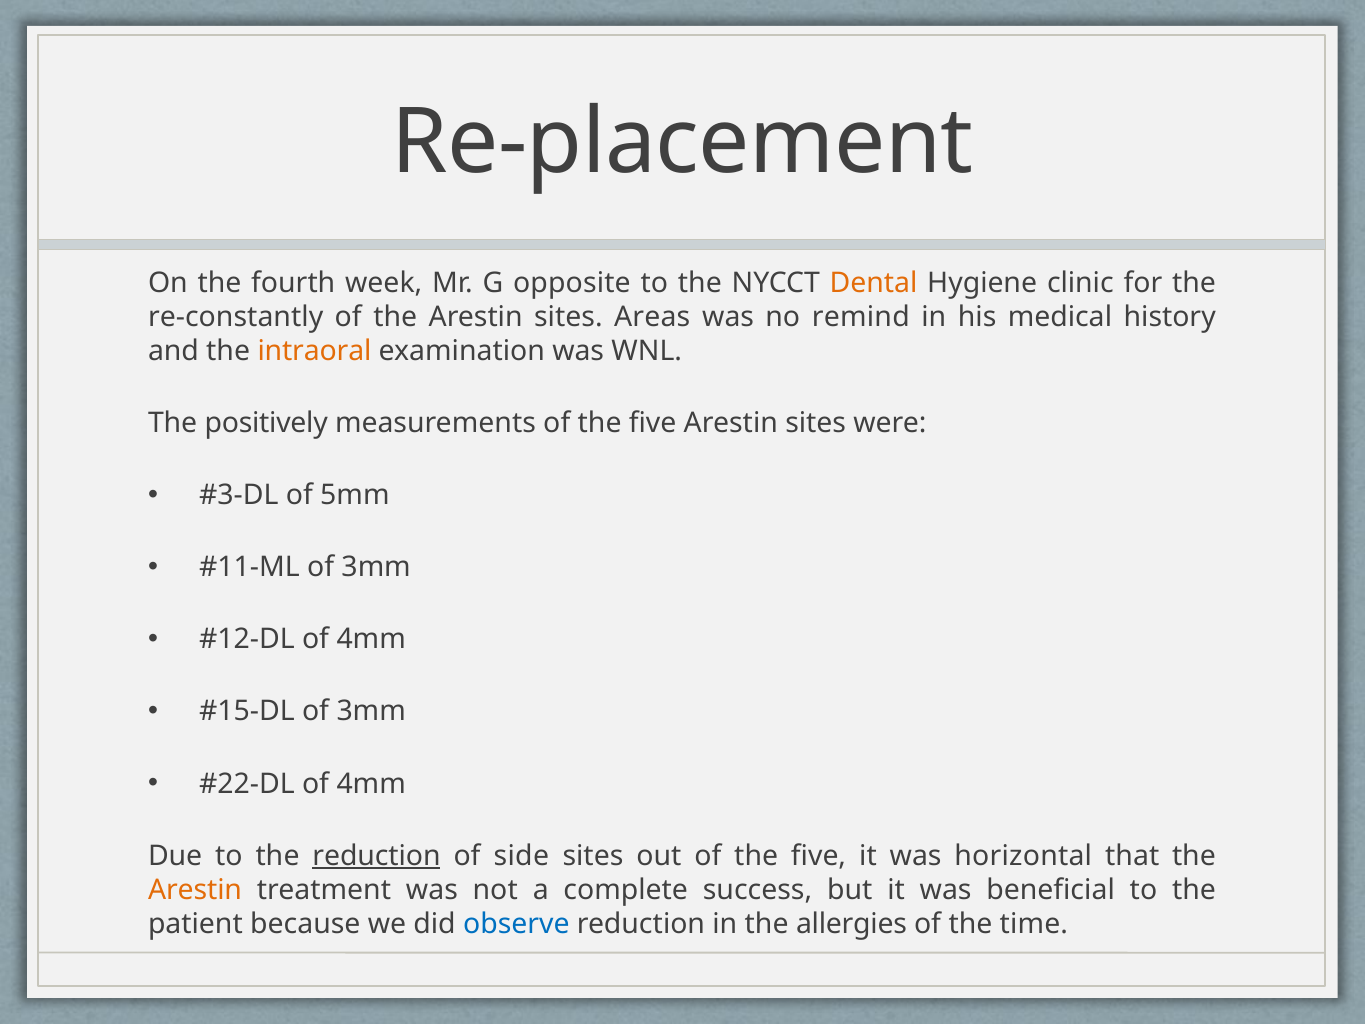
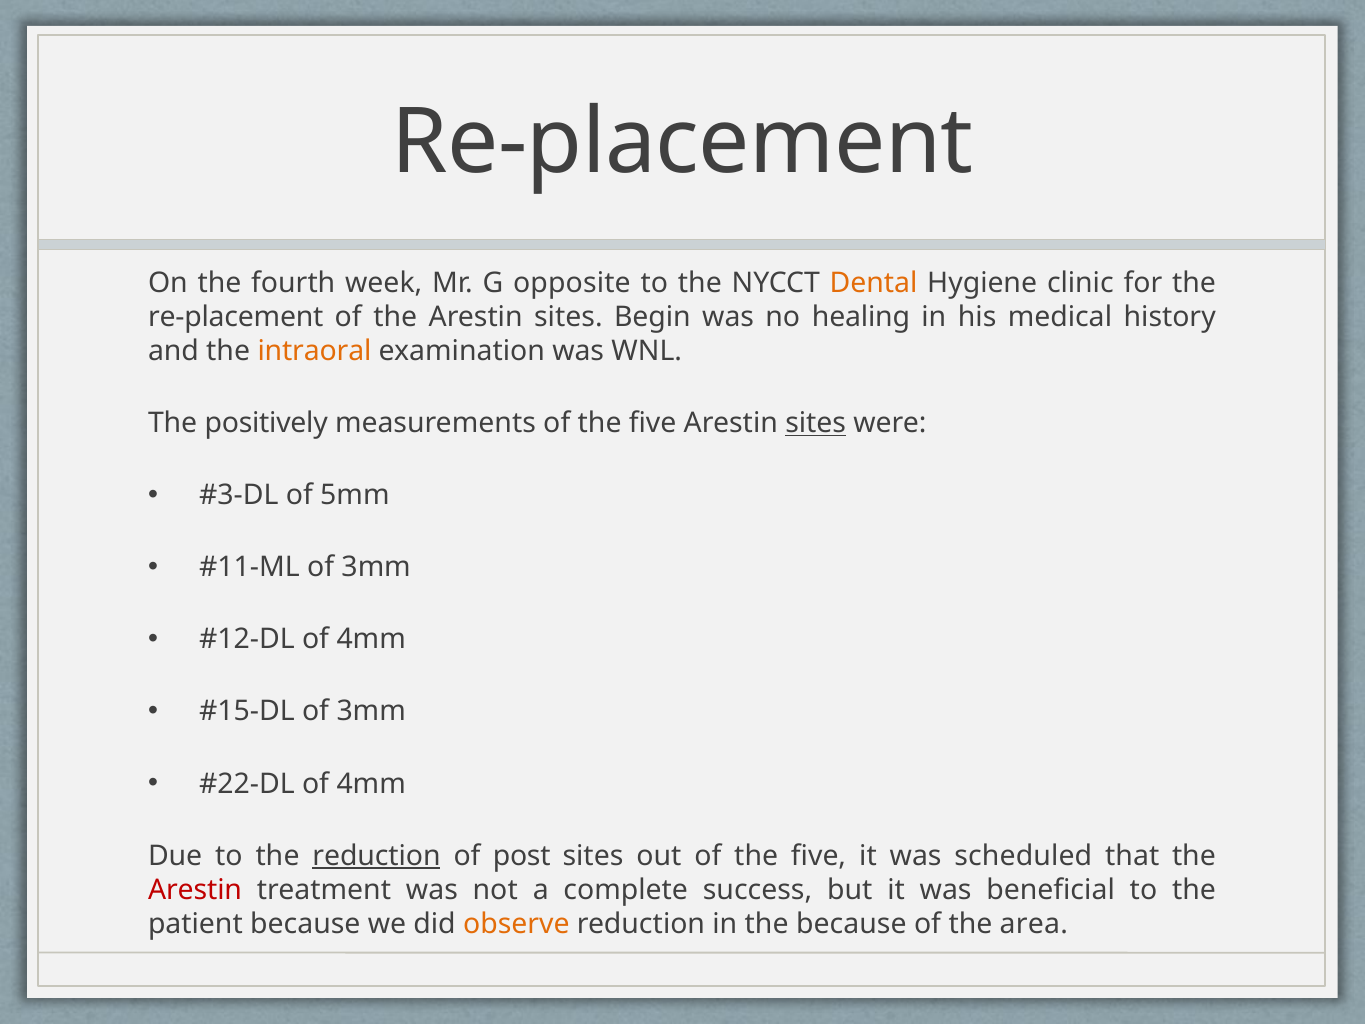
re-constantly: re-constantly -> re-placement (236, 317)
Areas: Areas -> Begin (652, 317)
remind: remind -> healing (861, 317)
sites underline: none -> present (816, 423)
side: side -> post (522, 856)
horizontal: horizontal -> scheduled (1023, 856)
Arestin colour: orange -> red (195, 890)
observe colour: blue -> orange (516, 924)
the allergies: allergies -> because (851, 924)
time: time -> area (1034, 924)
